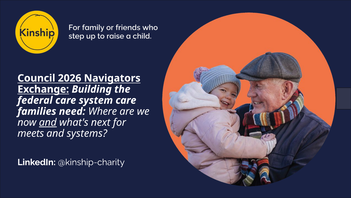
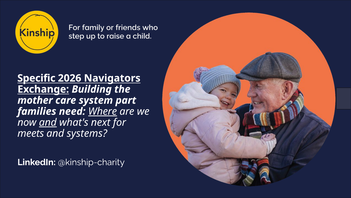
Council: Council -> Specific (36, 78)
federal: federal -> mother (35, 100)
system care: care -> part (126, 100)
Where underline: none -> present (103, 111)
